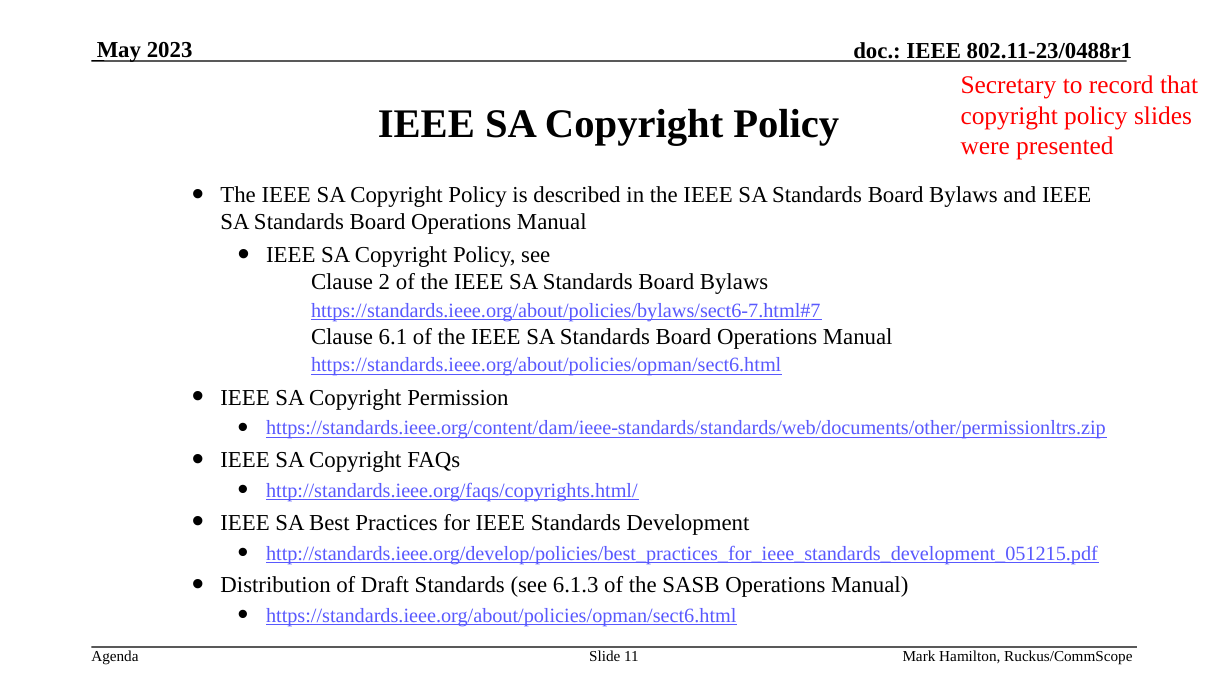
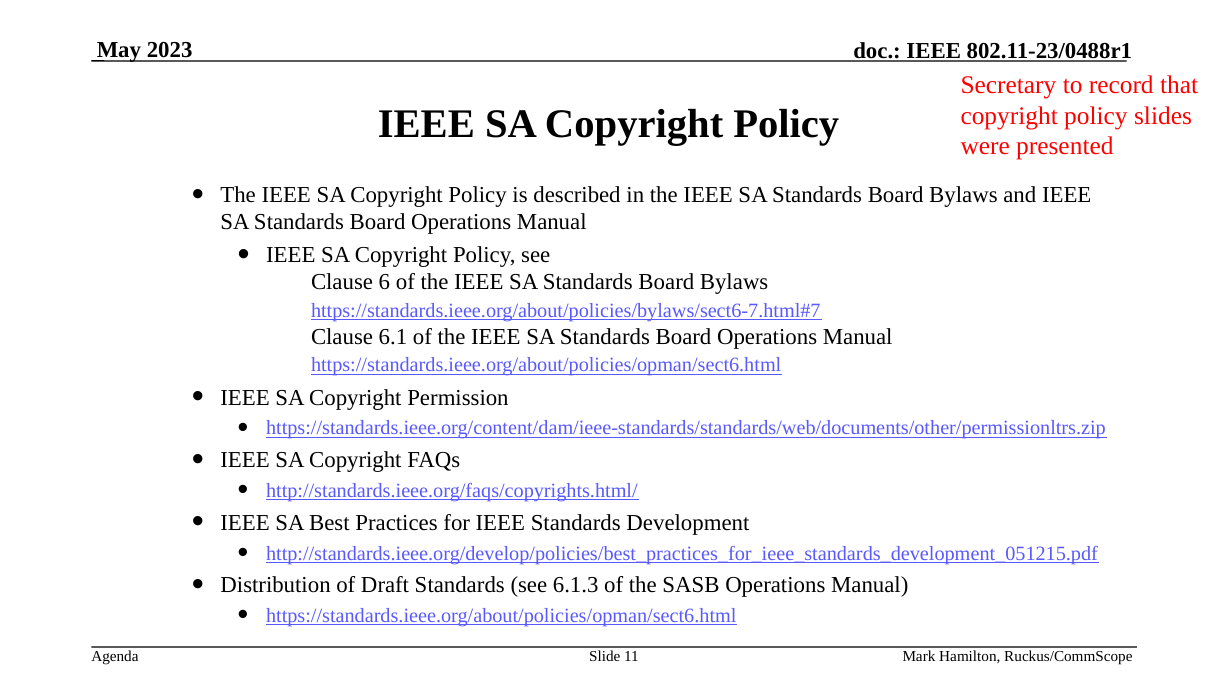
2: 2 -> 6 (384, 282)
